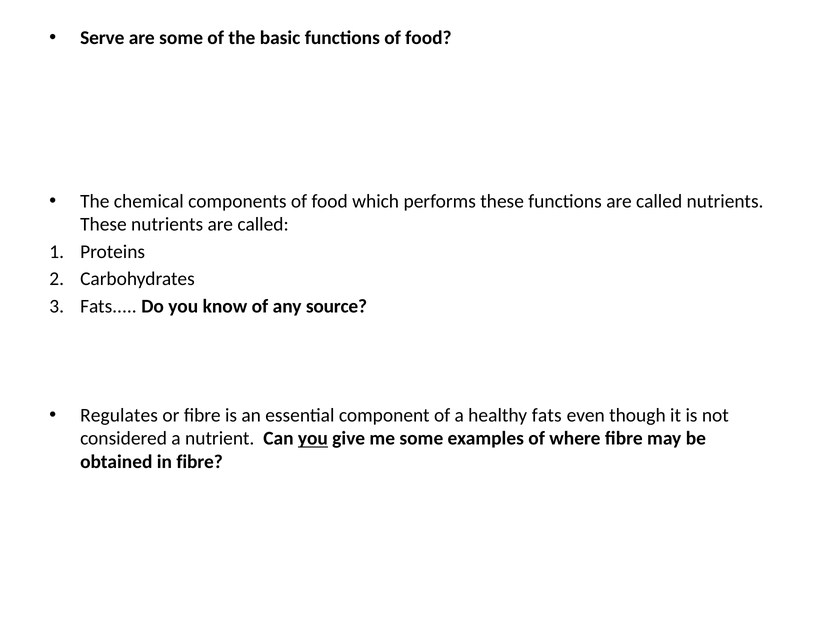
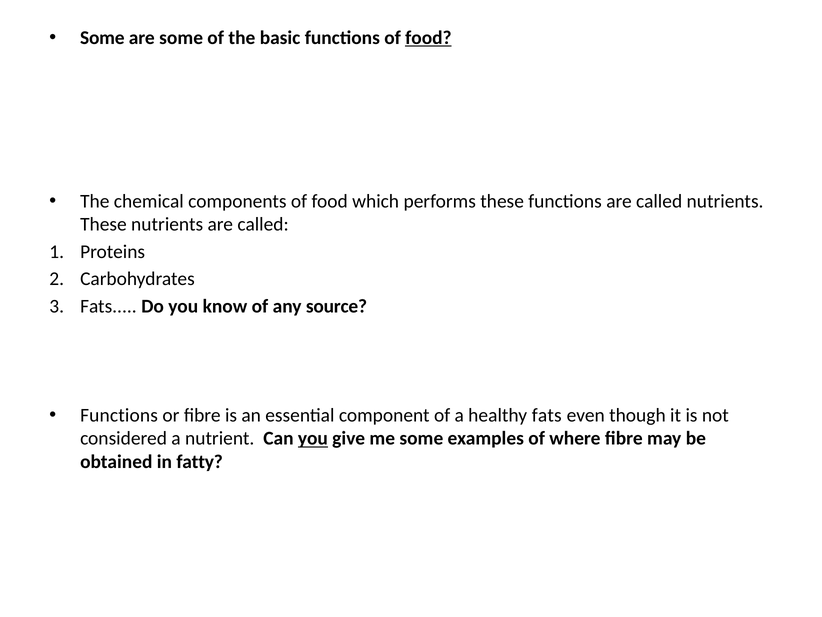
Serve: Serve -> Some (102, 38)
food underline: none -> present (428, 38)
Regulates: Regulates -> Functions (119, 415)
in fibre: fibre -> fatty (200, 462)
